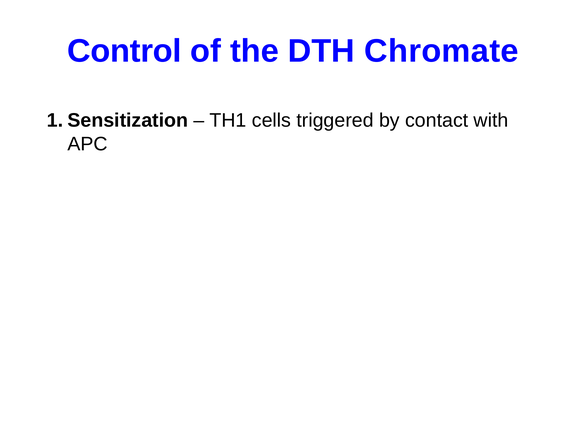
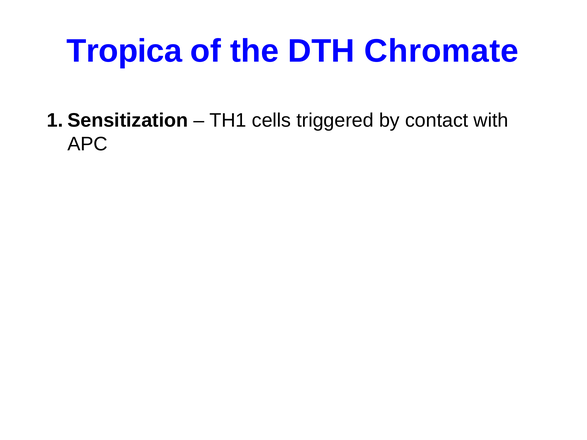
Control: Control -> Tropica (124, 51)
